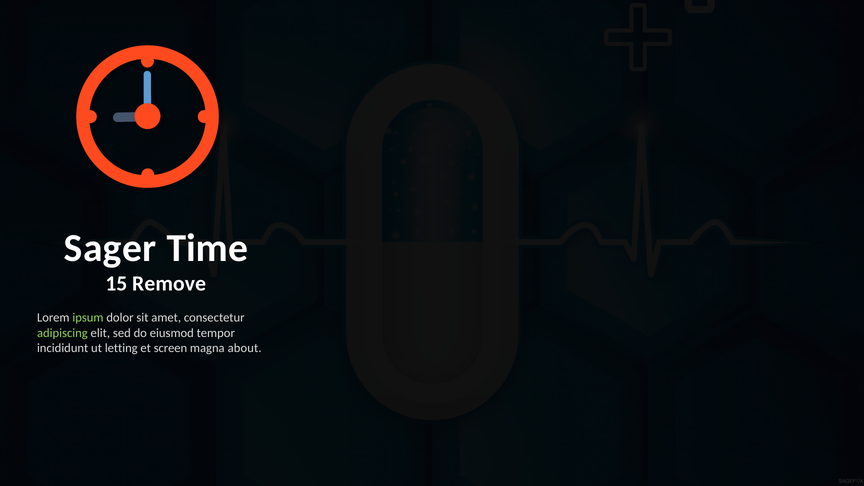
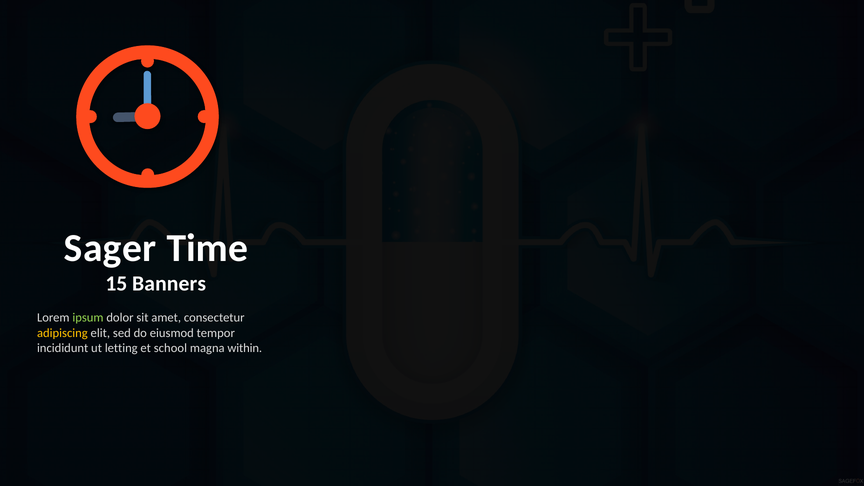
Remove: Remove -> Banners (169, 284)
adipiscing colour: light green -> yellow (62, 333)
screen: screen -> school (170, 348)
about: about -> within (245, 348)
